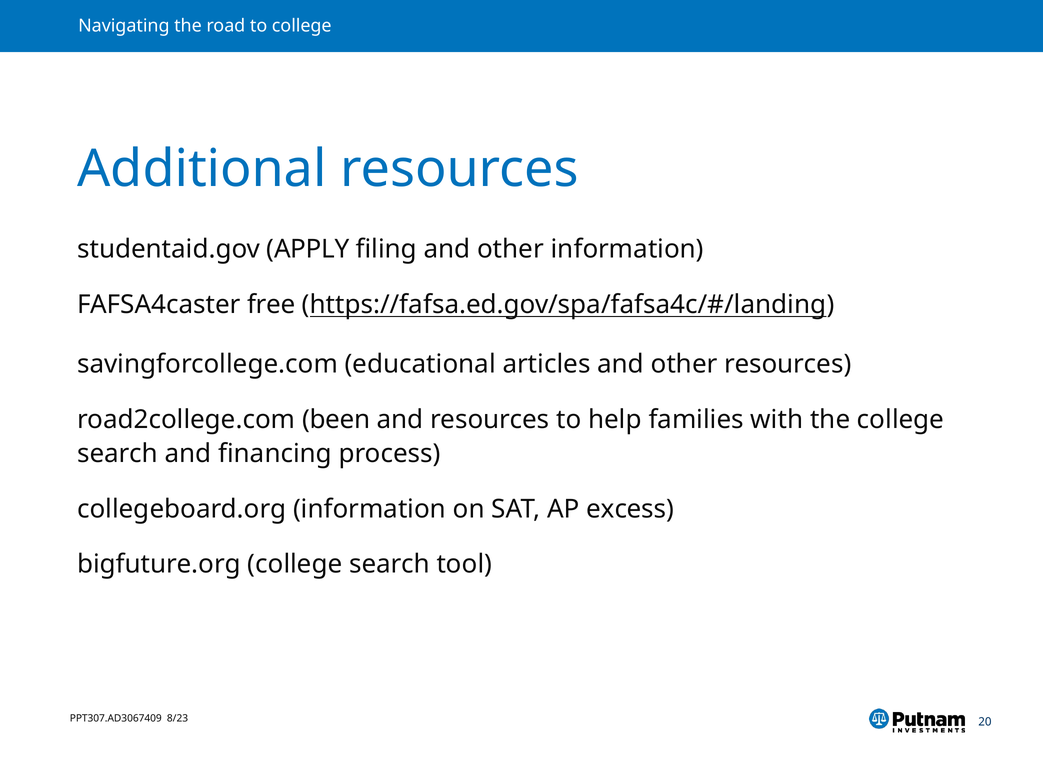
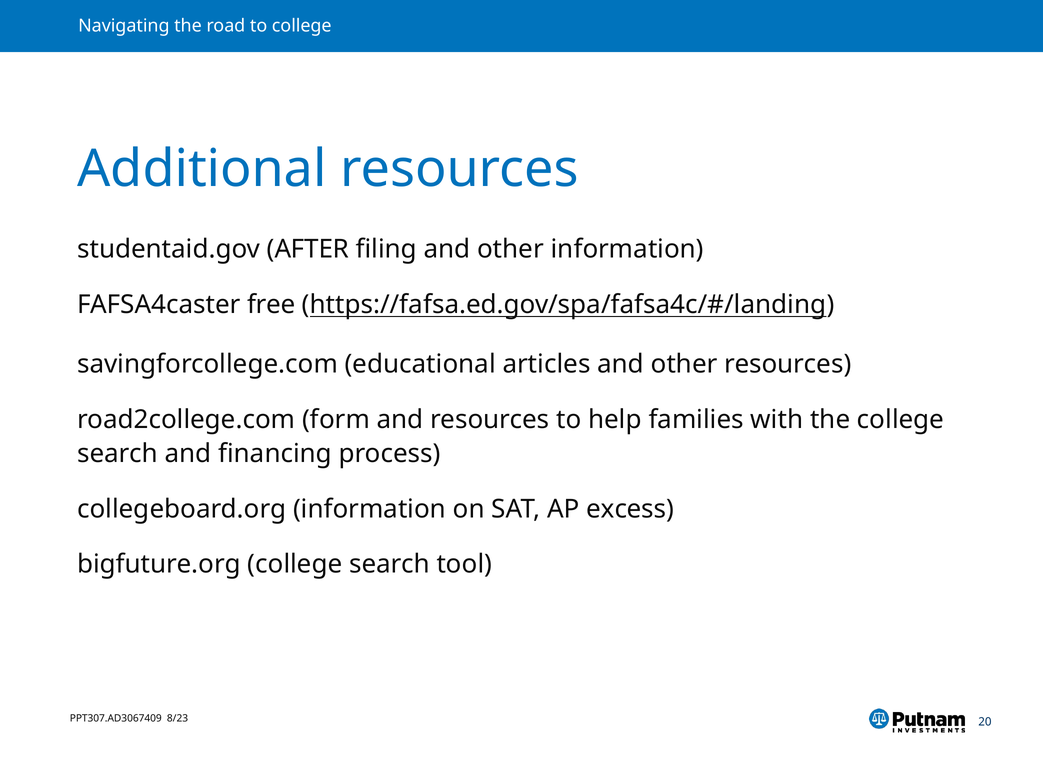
APPLY: APPLY -> AFTER (308, 249)
been: been -> form (336, 420)
